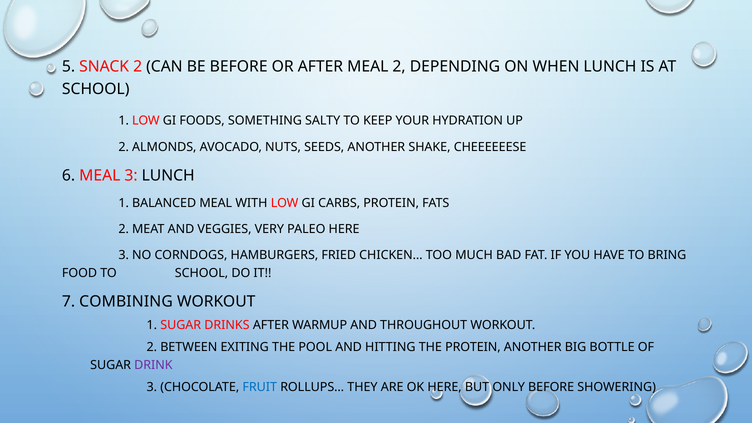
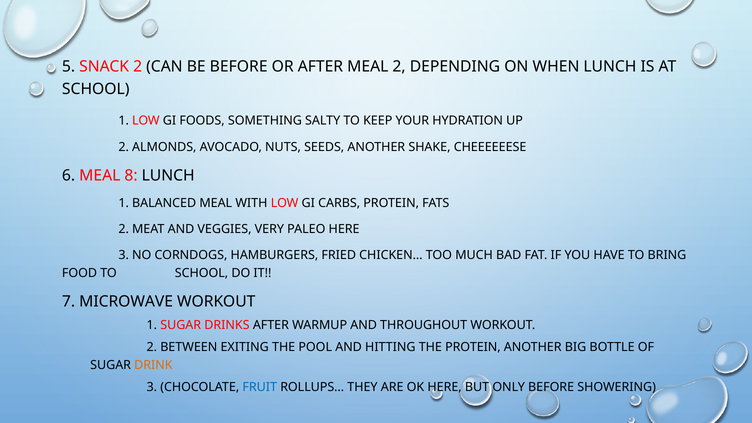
MEAL 3: 3 -> 8 (131, 176)
COMBINING: COMBINING -> MICROWAVE (126, 302)
DRINK colour: purple -> orange (153, 365)
